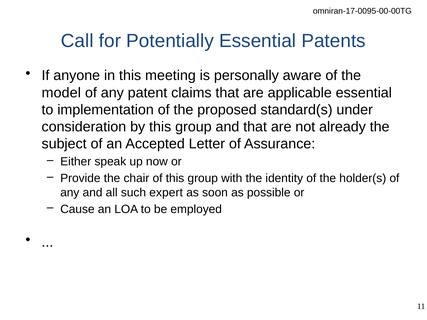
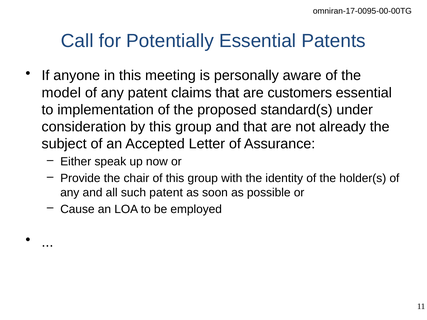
applicable: applicable -> customers (300, 93)
such expert: expert -> patent (166, 193)
